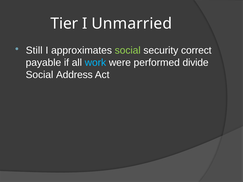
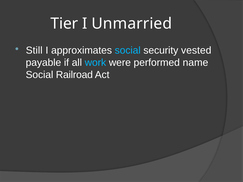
social colour: light green -> light blue (128, 51)
correct: correct -> vested (196, 51)
divide: divide -> name (195, 63)
Address: Address -> Railroad (74, 75)
